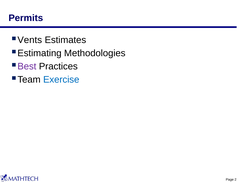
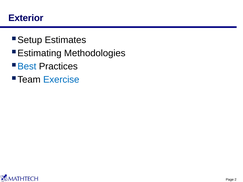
Permits: Permits -> Exterior (26, 18)
Vents: Vents -> Setup (30, 40)
Best colour: purple -> blue (27, 66)
